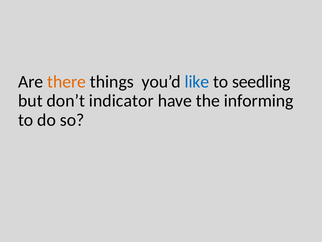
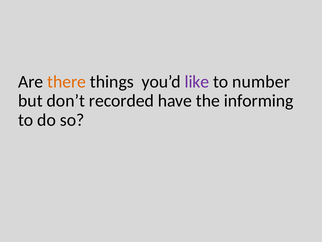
like colour: blue -> purple (197, 82)
seedling: seedling -> number (261, 82)
indicator: indicator -> recorded (121, 101)
